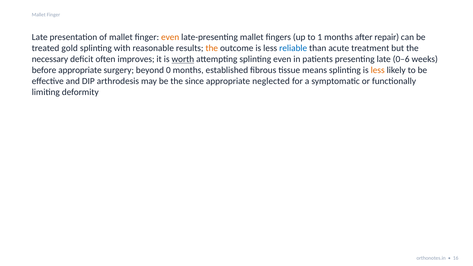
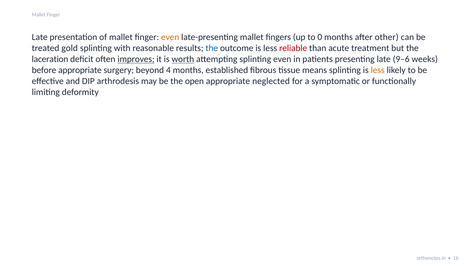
1: 1 -> 0 (320, 37)
repair: repair -> other (387, 37)
the colour: orange -> blue (212, 48)
reliable colour: blue -> red (293, 48)
necessary: necessary -> laceration (50, 59)
improves underline: none -> present (136, 59)
0–6: 0–6 -> 9–6 (401, 59)
0: 0 -> 4 (168, 70)
since: since -> open (194, 81)
